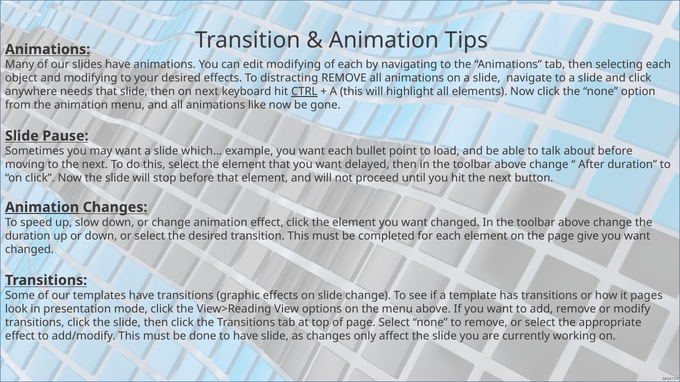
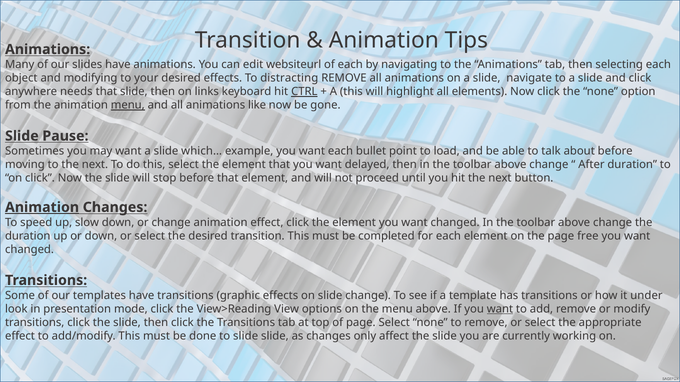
edit modifying: modifying -> websiteurl (294, 65)
on next: next -> links (207, 92)
menu underline: none -> present (128, 105)
give: give -> free (588, 236)
pages: pages -> under (646, 296)
want underline: none -> present (500, 309)
to have: have -> slide (246, 336)
